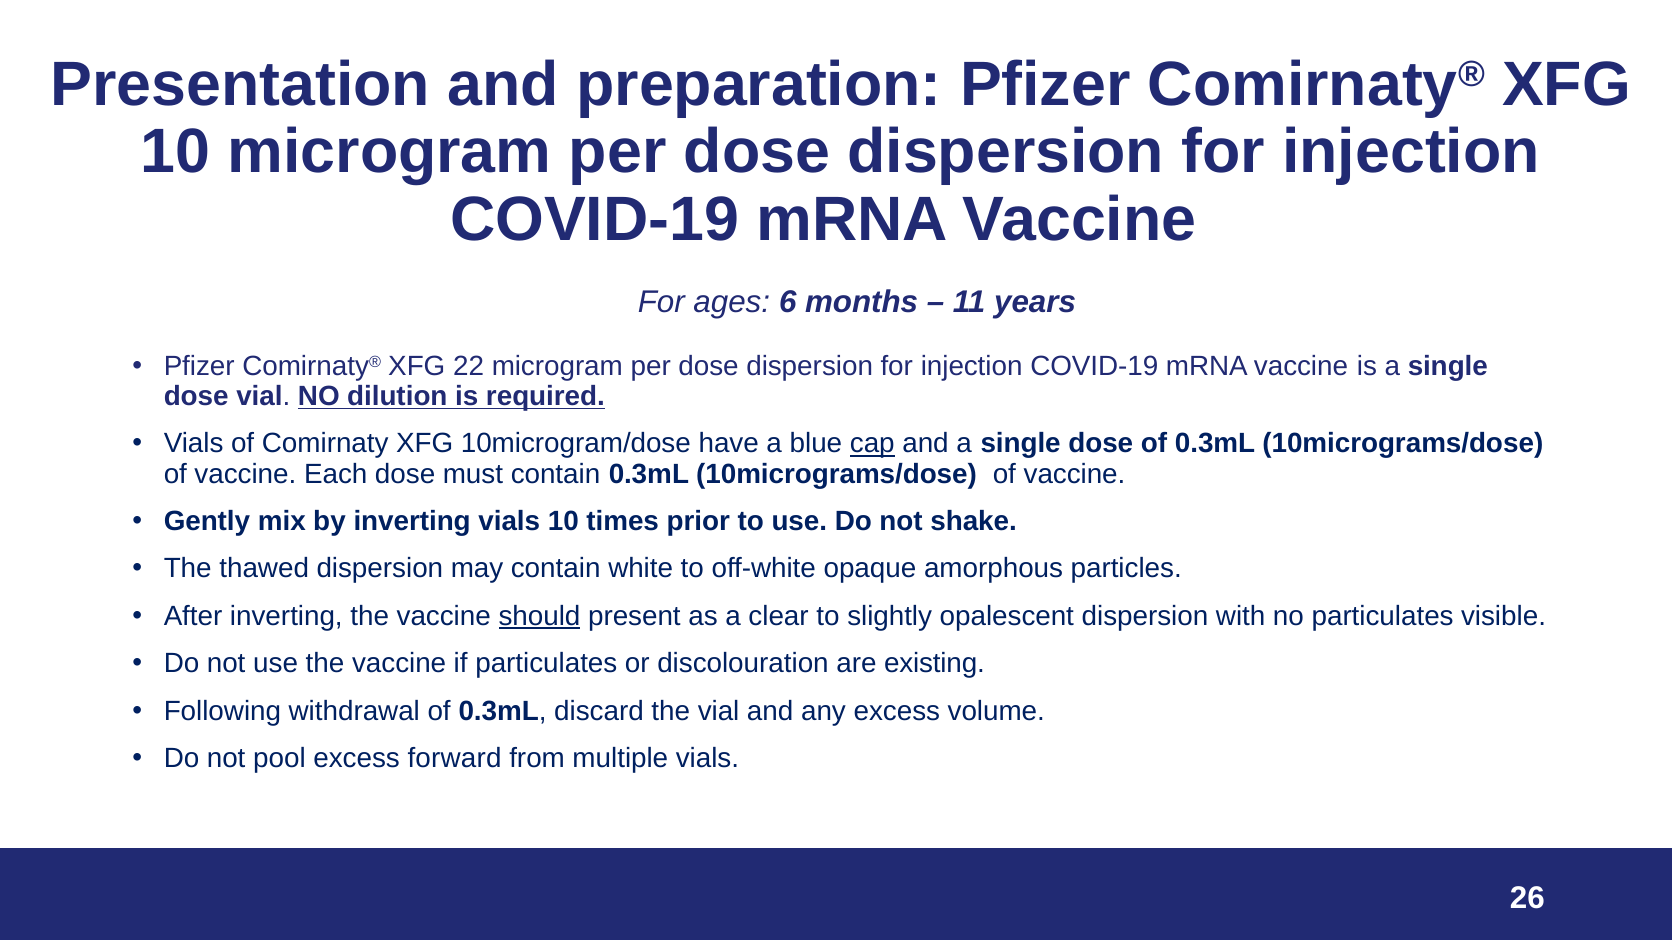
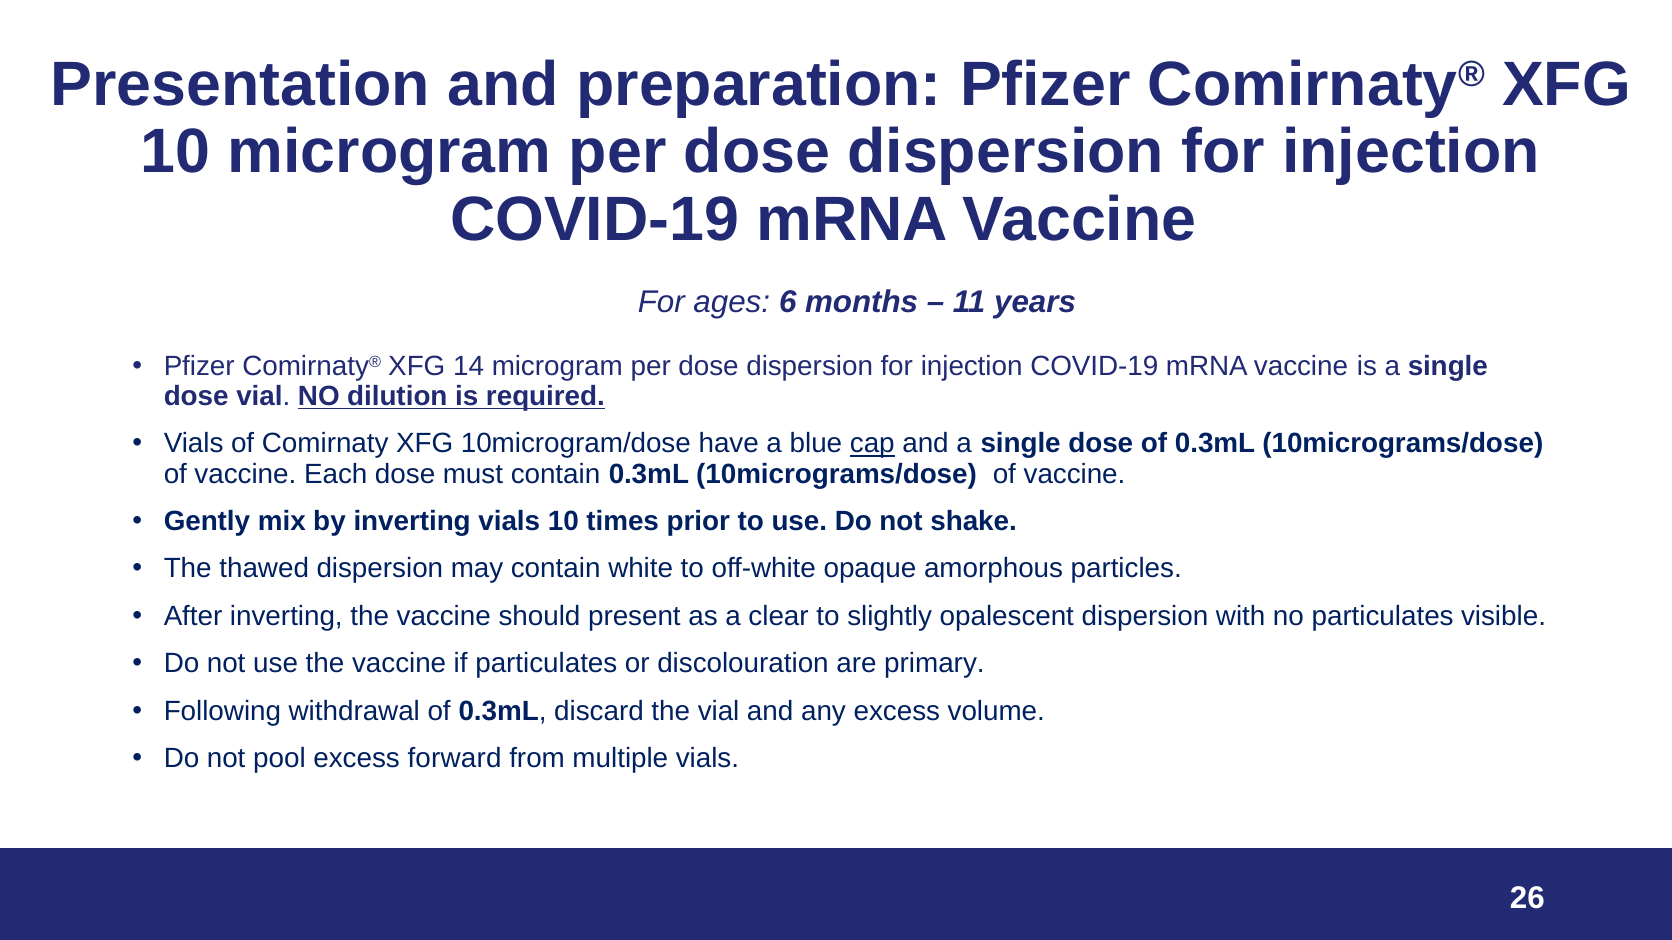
22: 22 -> 14 (469, 366)
should underline: present -> none (540, 617)
existing: existing -> primary (934, 664)
